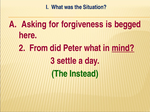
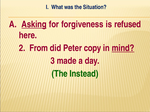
Asking underline: none -> present (34, 24)
begged: begged -> refused (128, 24)
Peter what: what -> copy (93, 48)
settle: settle -> made (67, 61)
